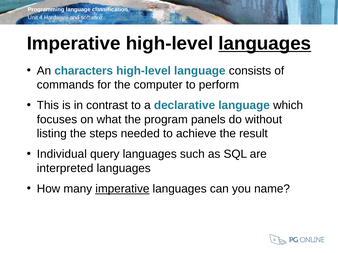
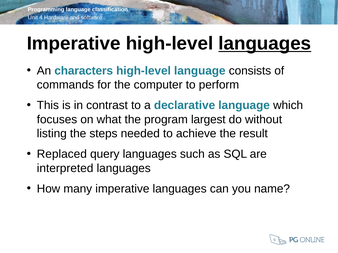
panels: panels -> largest (208, 120)
Individual: Individual -> Replaced (62, 154)
imperative underline: present -> none (122, 189)
